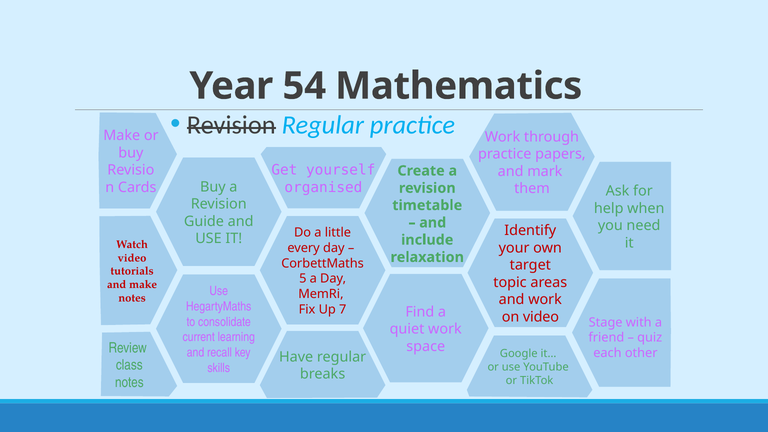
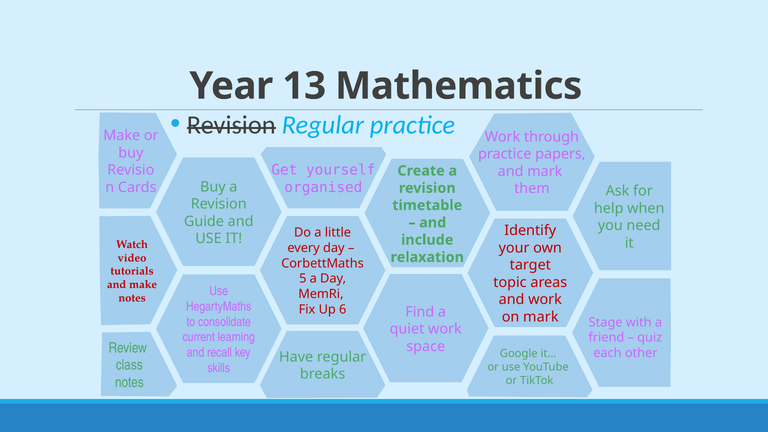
54: 54 -> 13 (304, 86)
7: 7 -> 6 (343, 309)
on video: video -> mark (541, 317)
